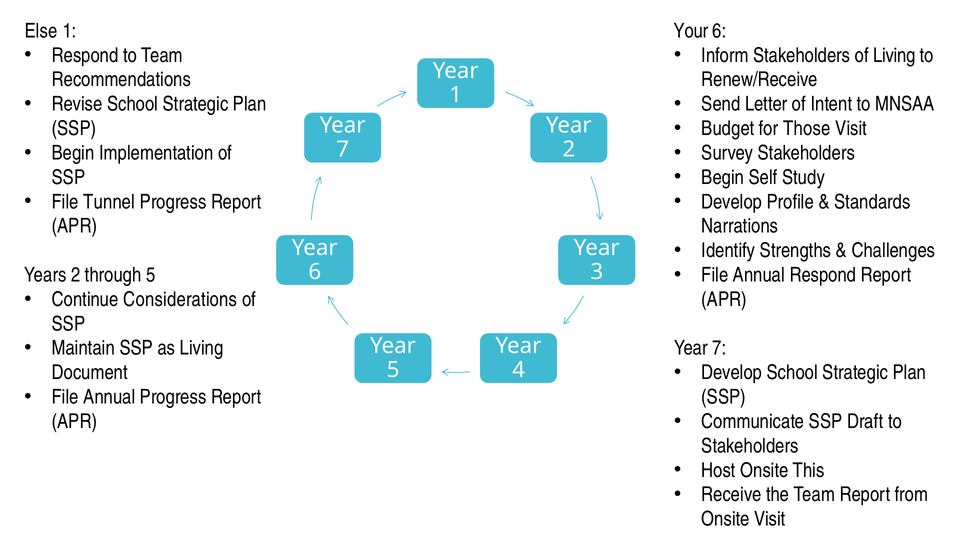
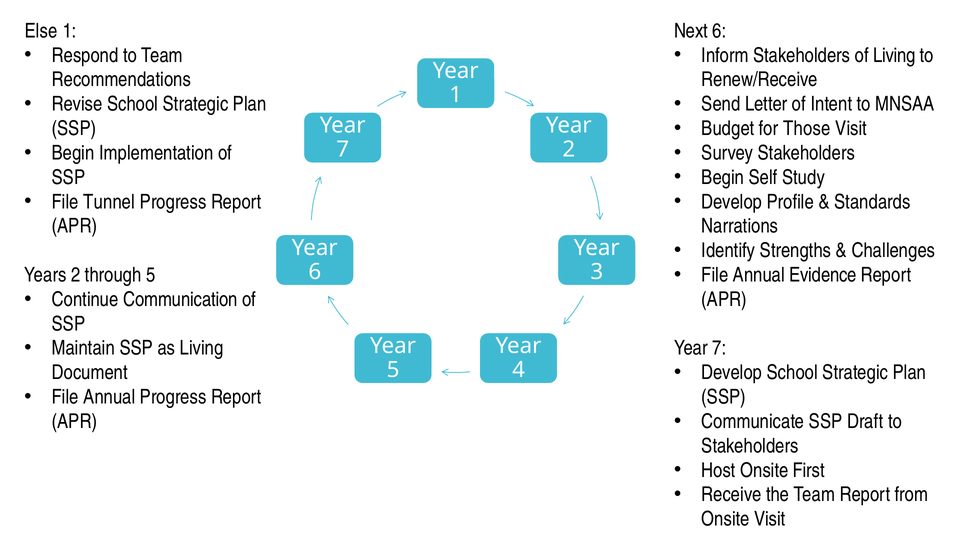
Your: Your -> Next (691, 31)
Annual Respond: Respond -> Evidence (823, 275)
Considerations: Considerations -> Communication (180, 299)
This: This -> First (809, 470)
